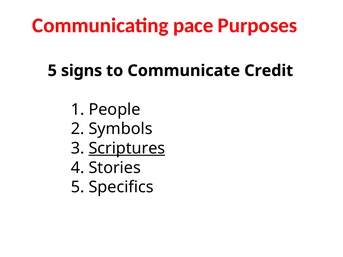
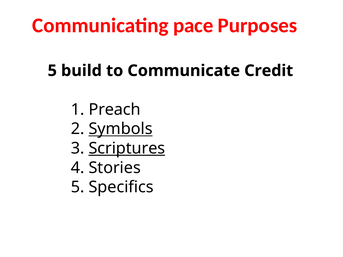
signs: signs -> build (81, 71)
People: People -> Preach (115, 110)
Symbols underline: none -> present (121, 129)
